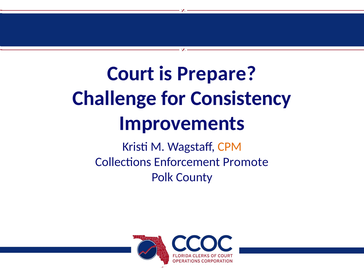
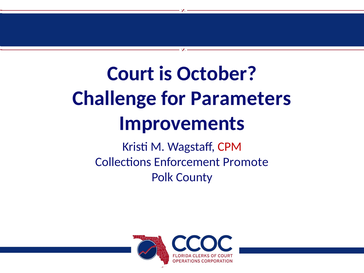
Prepare: Prepare -> October (217, 74)
Consistency: Consistency -> Parameters (241, 98)
CPM colour: orange -> red (230, 147)
